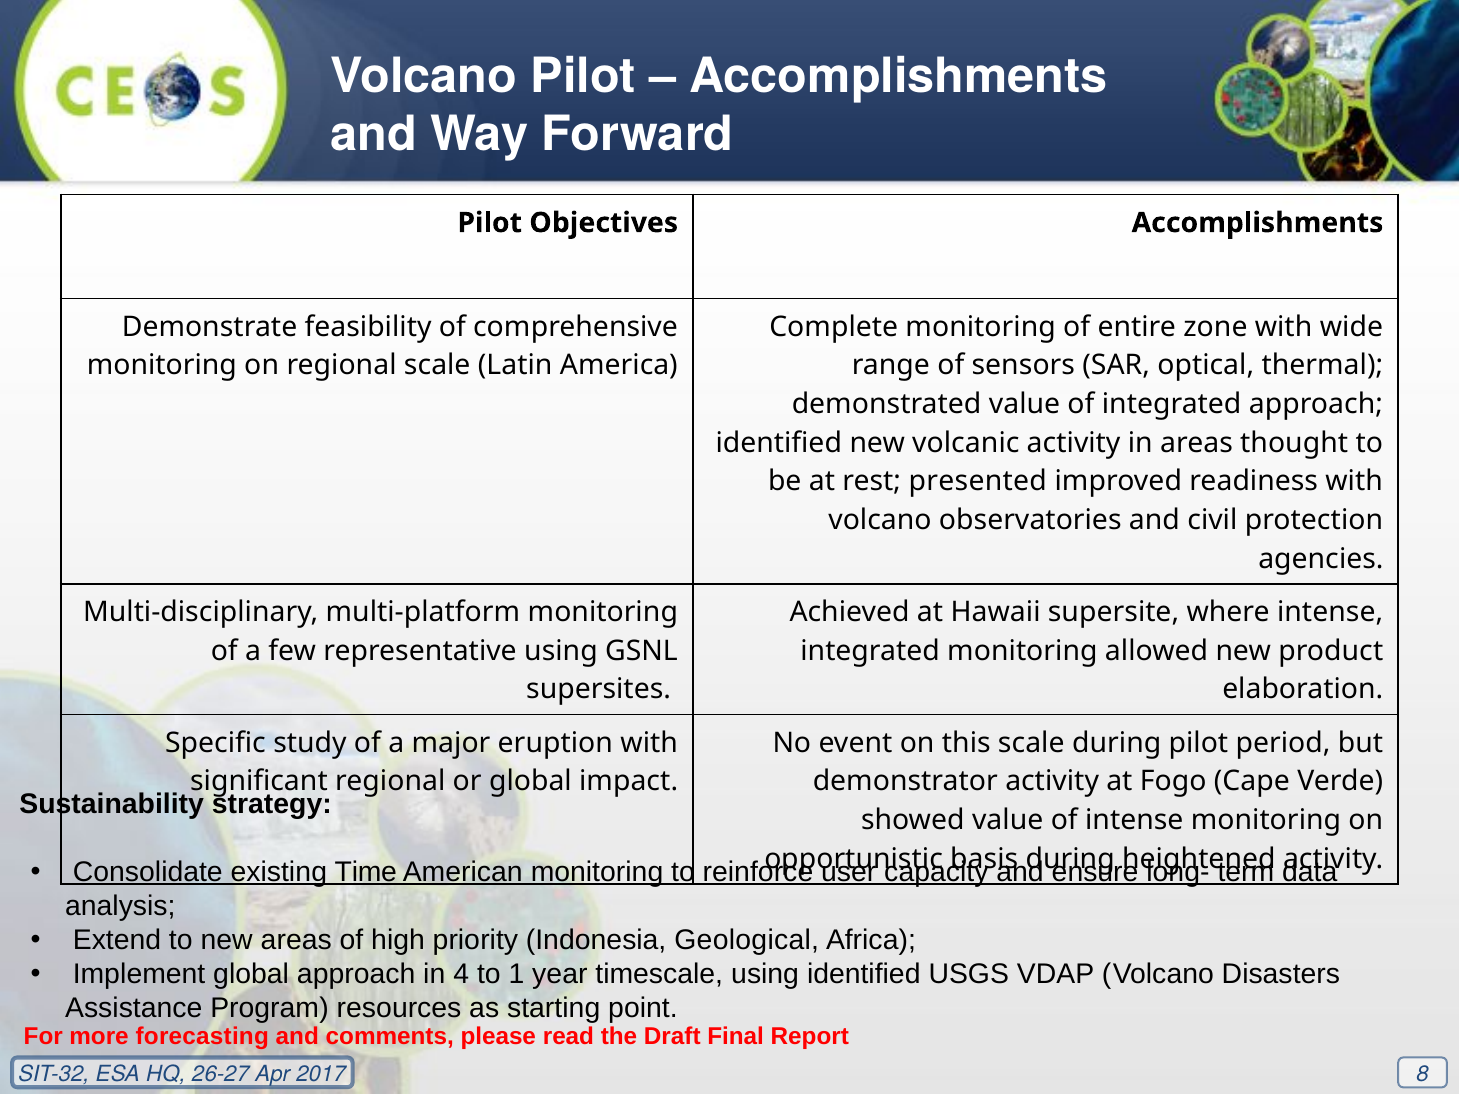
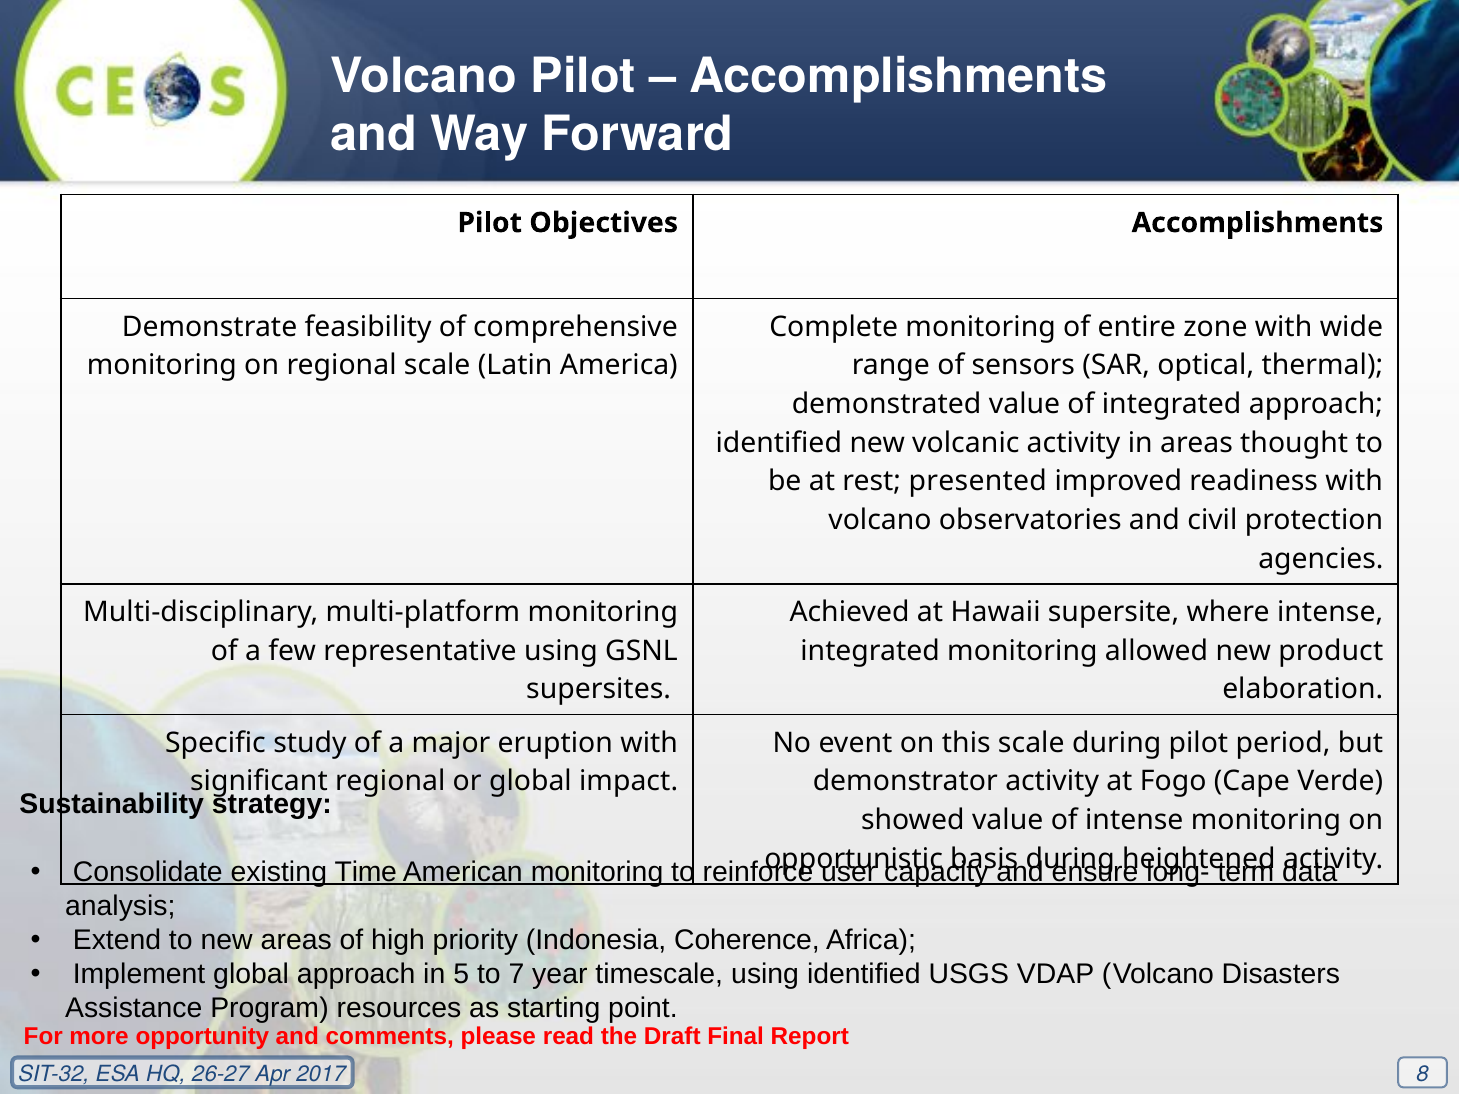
Geological: Geological -> Coherence (747, 941)
4: 4 -> 5 (461, 975)
1: 1 -> 7 (517, 975)
forecasting: forecasting -> opportunity (202, 1037)
